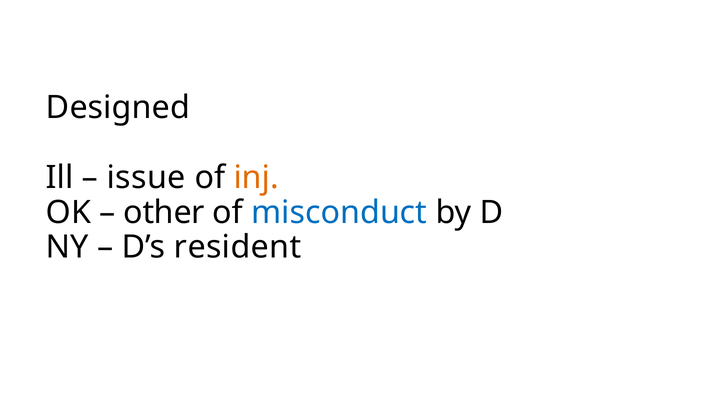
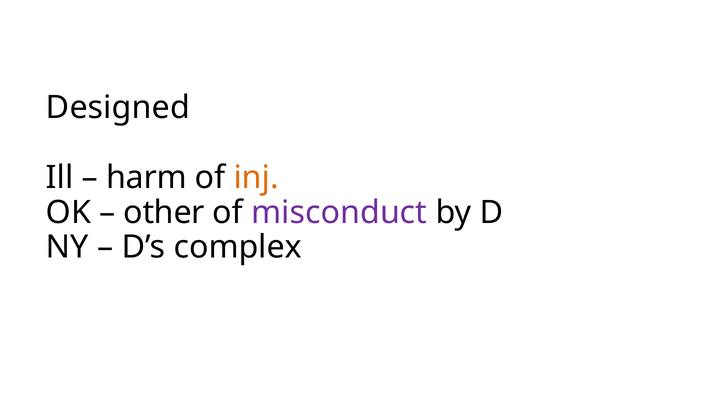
issue: issue -> harm (146, 178)
misconduct colour: blue -> purple (339, 212)
resident: resident -> complex (238, 247)
